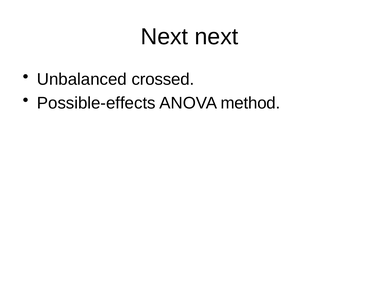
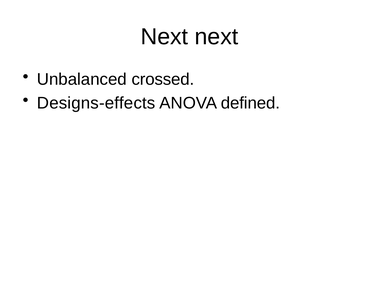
Possible-effects: Possible-effects -> Designs-effects (96, 103)
method: method -> defined (250, 103)
